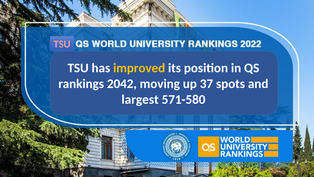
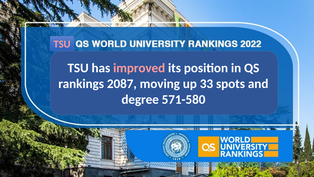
improved colour: yellow -> pink (139, 68)
2042: 2042 -> 2087 (122, 84)
37: 37 -> 33 (206, 84)
largest: largest -> degree (140, 99)
